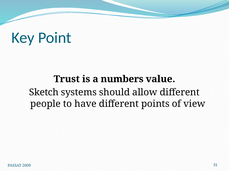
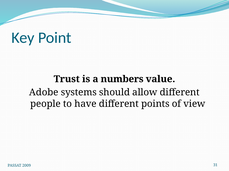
Sketch: Sketch -> Adobe (44, 93)
